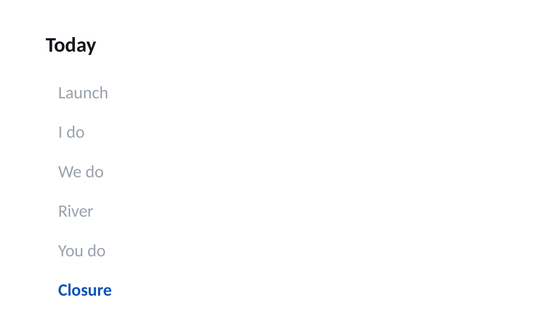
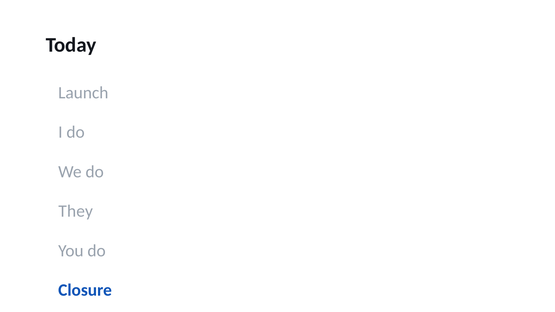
River: River -> They (76, 211)
